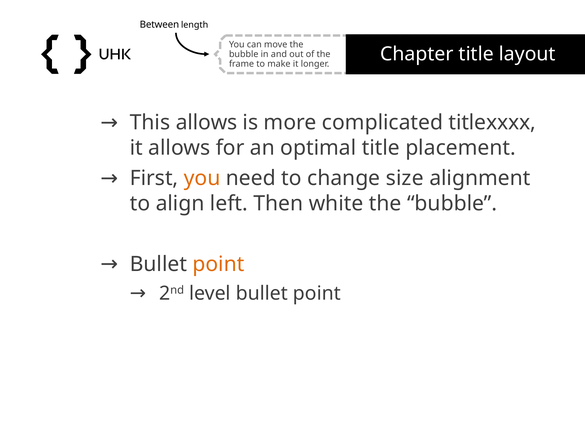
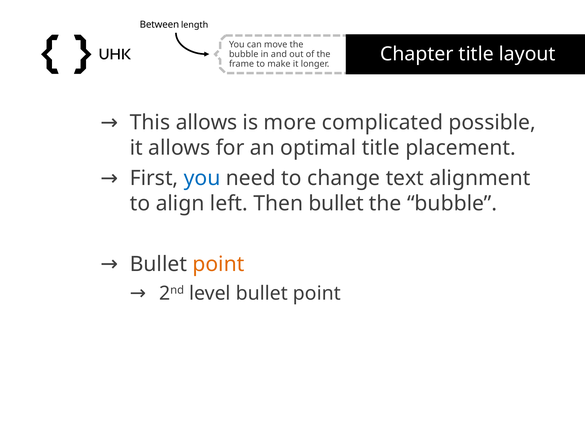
titlexxxx: titlexxxx -> possible (492, 123)
you colour: orange -> blue (202, 178)
size: size -> text (405, 178)
Then white: white -> bullet (336, 203)
